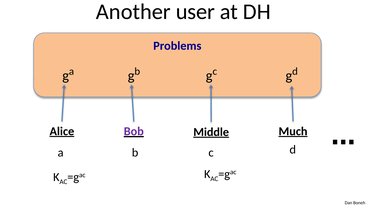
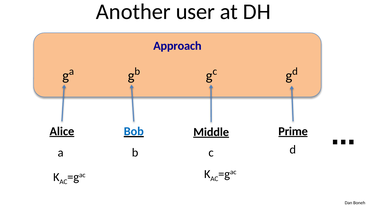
Problems: Problems -> Approach (177, 46)
Much: Much -> Prime (293, 132)
Bob colour: purple -> blue (134, 132)
